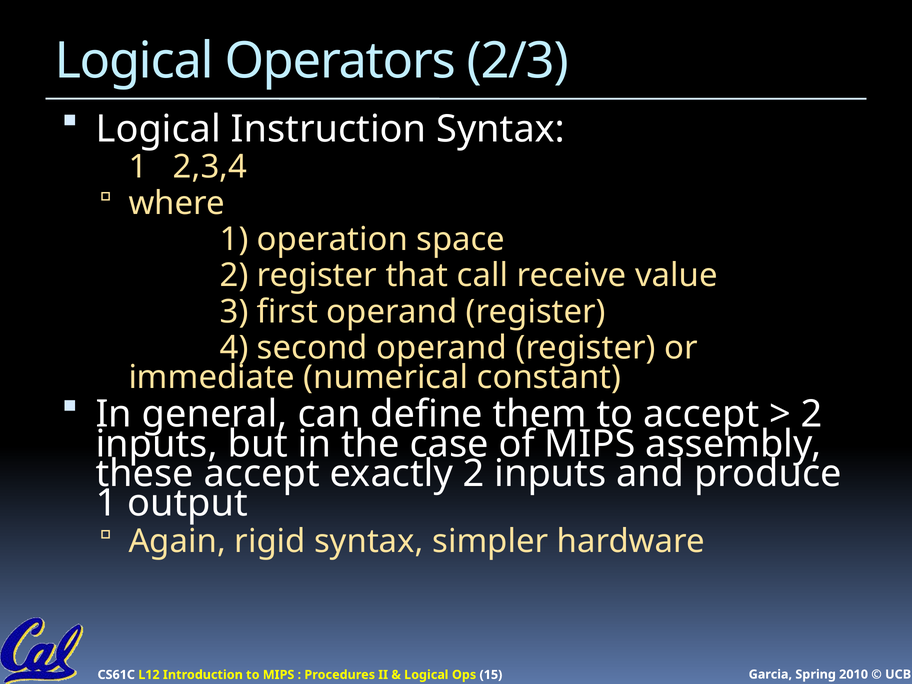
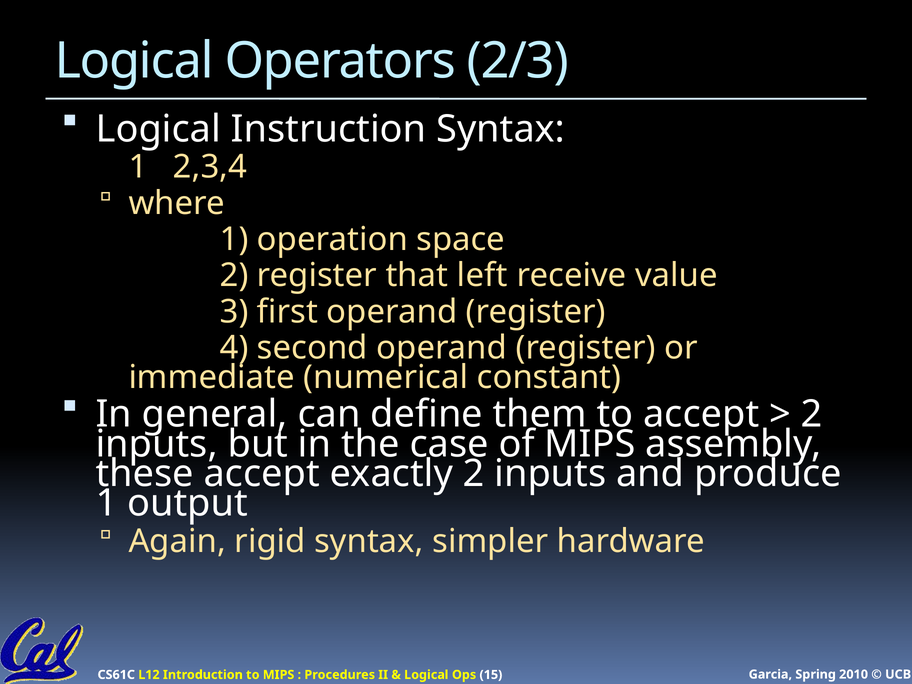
call: call -> left (482, 276)
